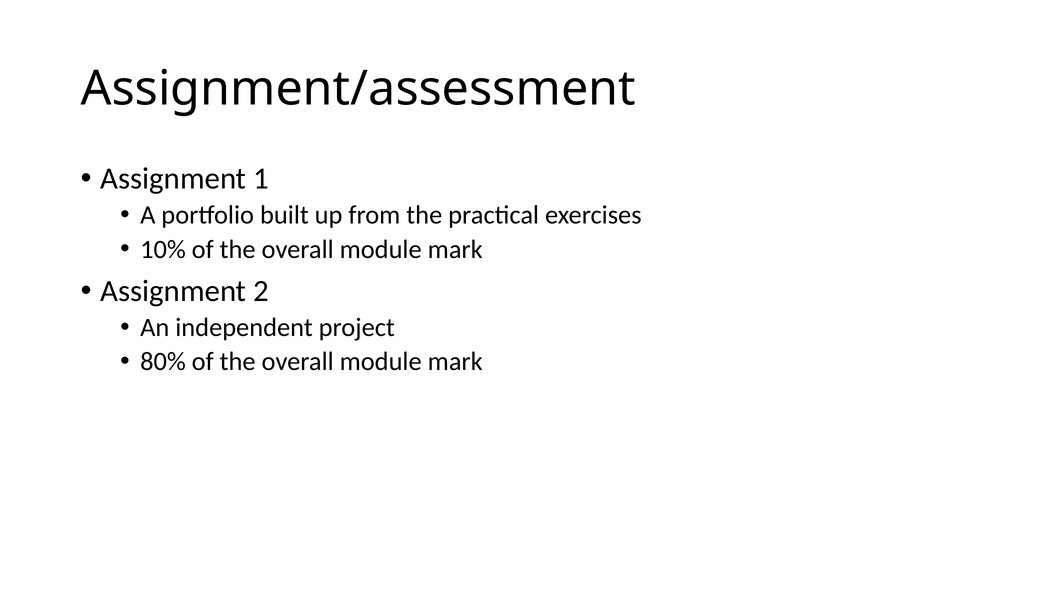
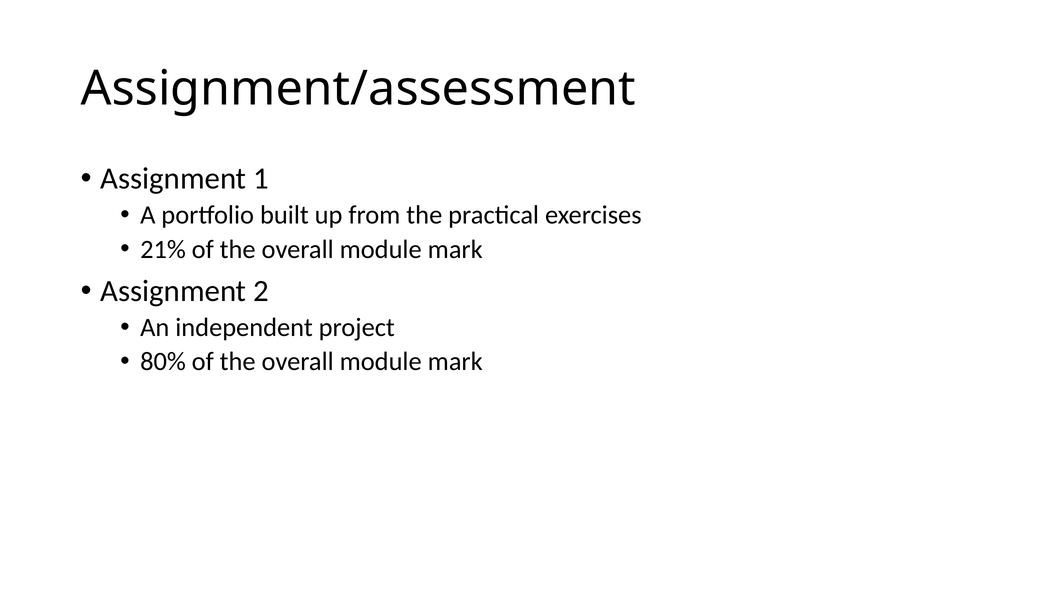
10%: 10% -> 21% (163, 249)
